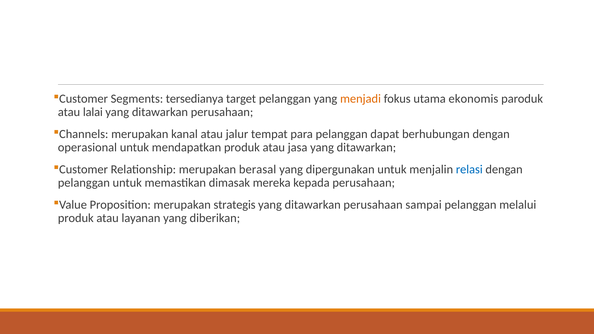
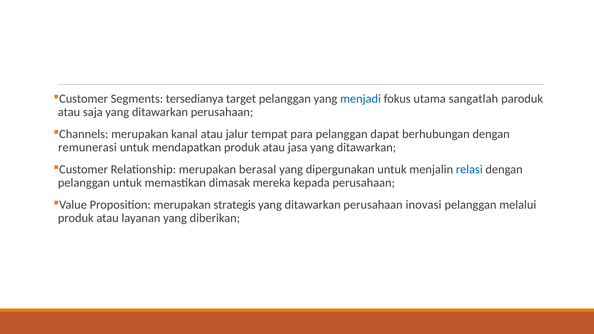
menjadi colour: orange -> blue (361, 99)
ekonomis: ekonomis -> sangatlah (473, 99)
lalai: lalai -> saja (93, 112)
operasional: operasional -> remunerasi (87, 148)
sampai: sampai -> inovasi (424, 205)
